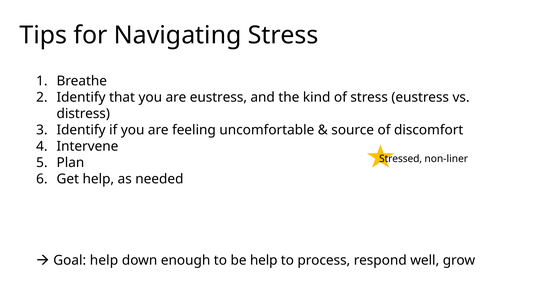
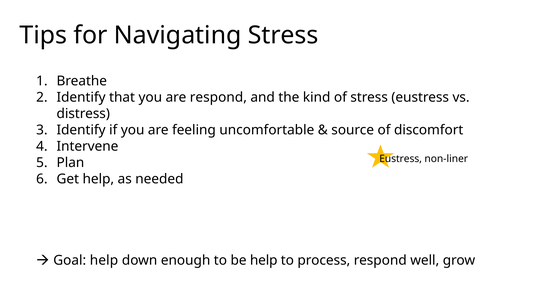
are eustress: eustress -> respond (218, 97)
Stressed: Stressed -> Eustress (401, 159)
